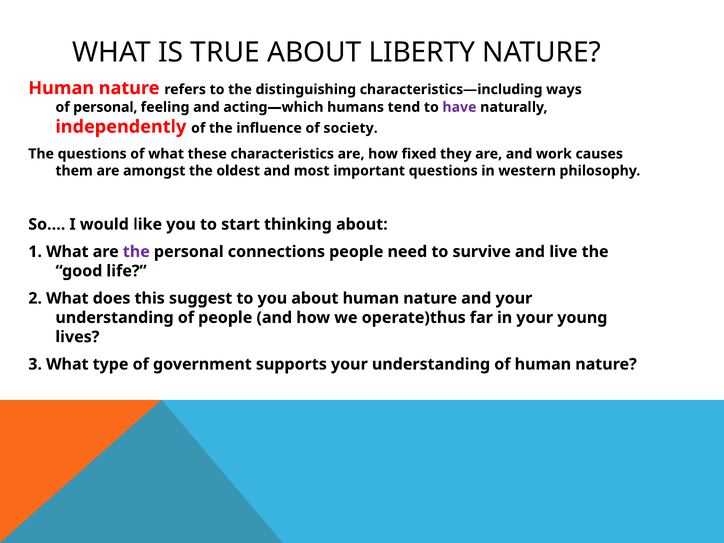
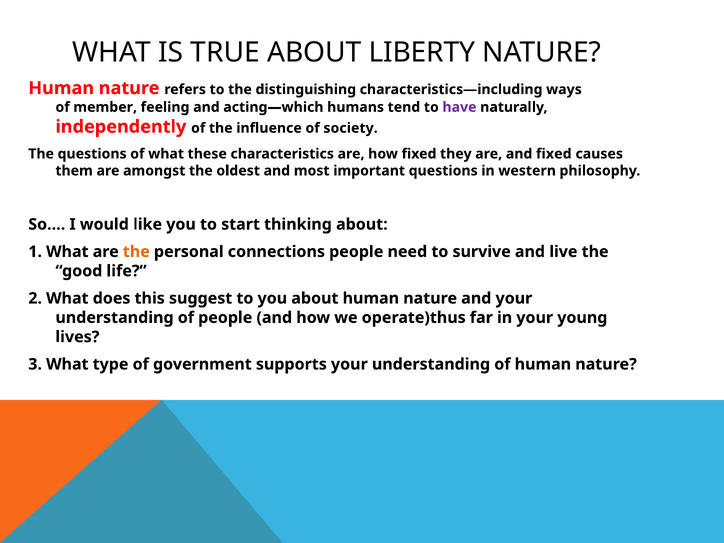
of personal: personal -> member (105, 107)
and work: work -> fixed (554, 154)
the colour: purple -> orange (136, 252)
